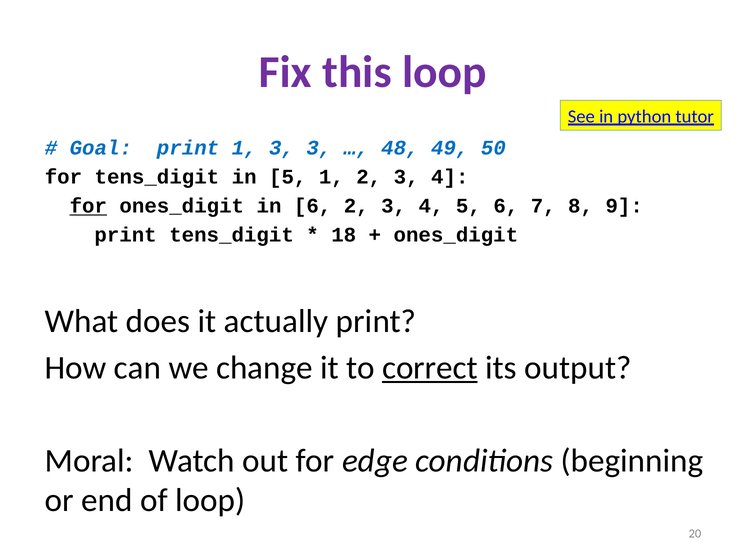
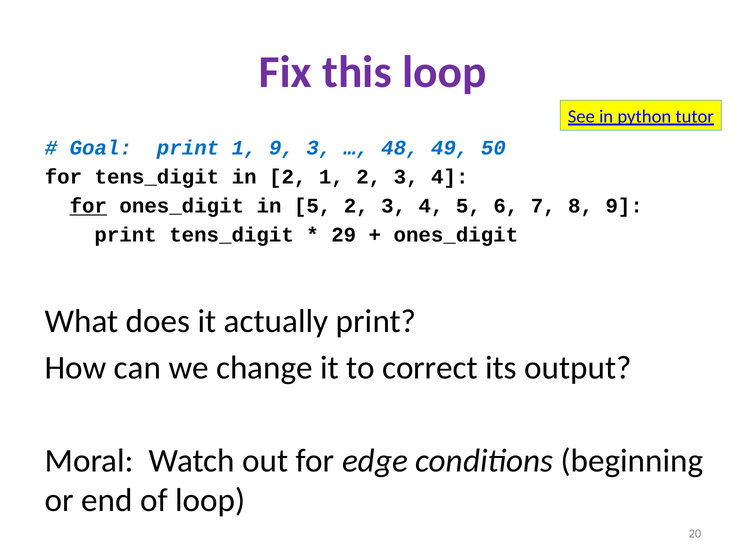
1 3: 3 -> 9 (281, 148)
in 5: 5 -> 2 (288, 177)
in 6: 6 -> 5 (313, 206)
18: 18 -> 29 (344, 235)
correct underline: present -> none (430, 368)
